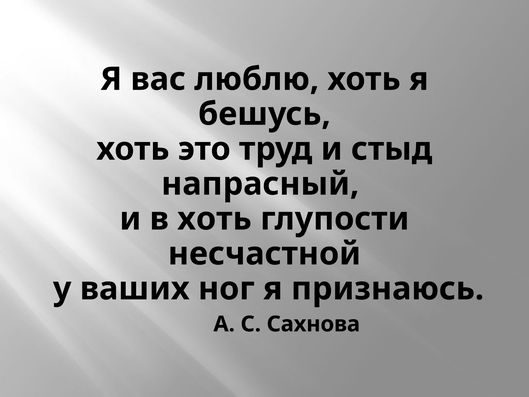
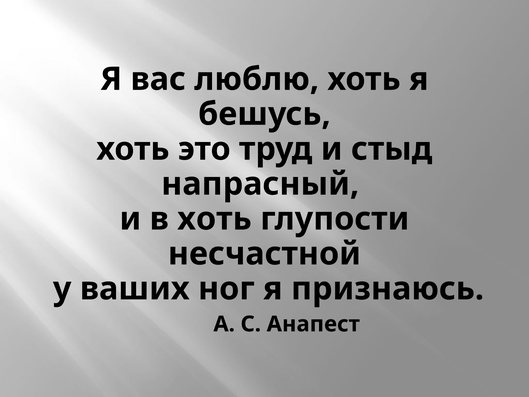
Сахнова: Сахнова -> Анапест (313, 324)
